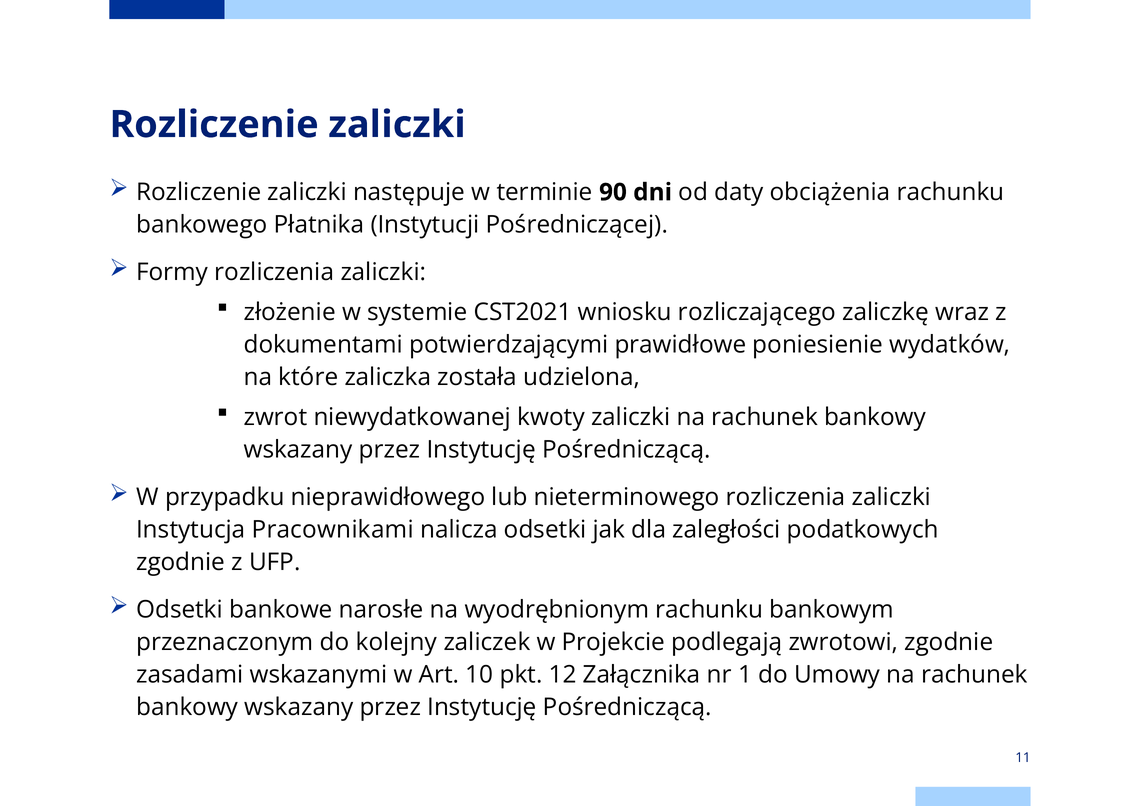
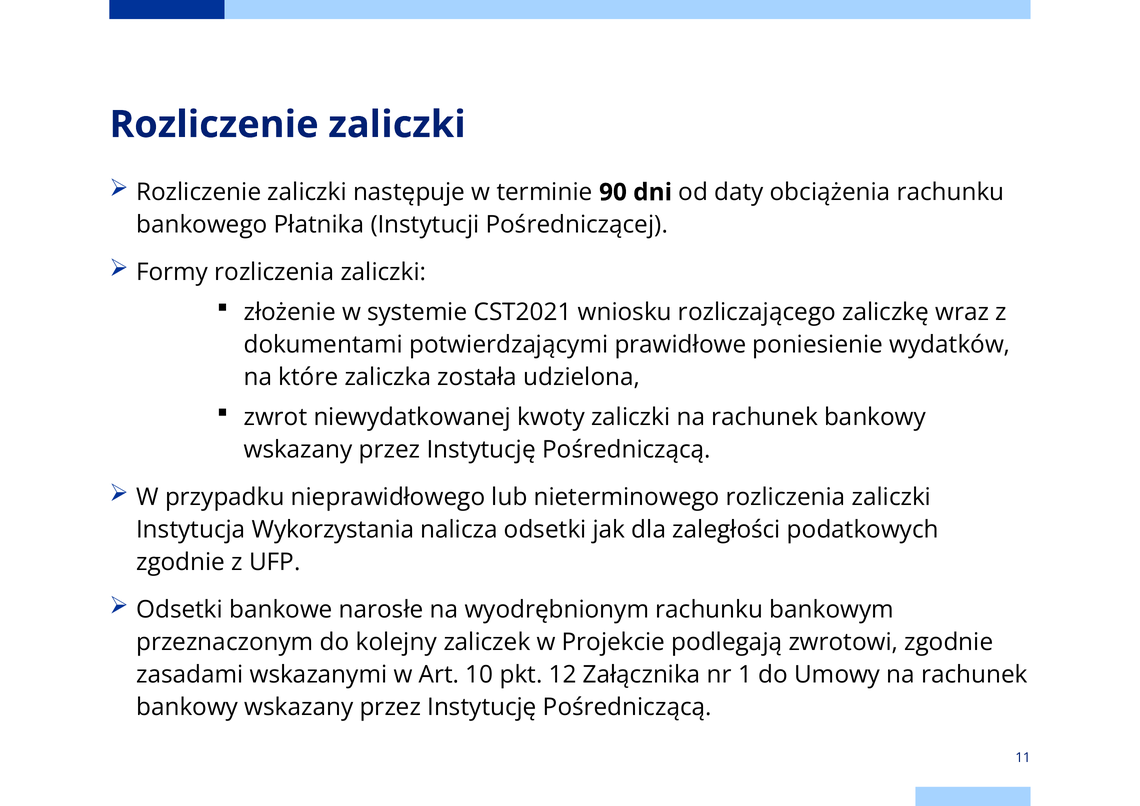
Pracownikami: Pracownikami -> Wykorzystania (333, 530)
